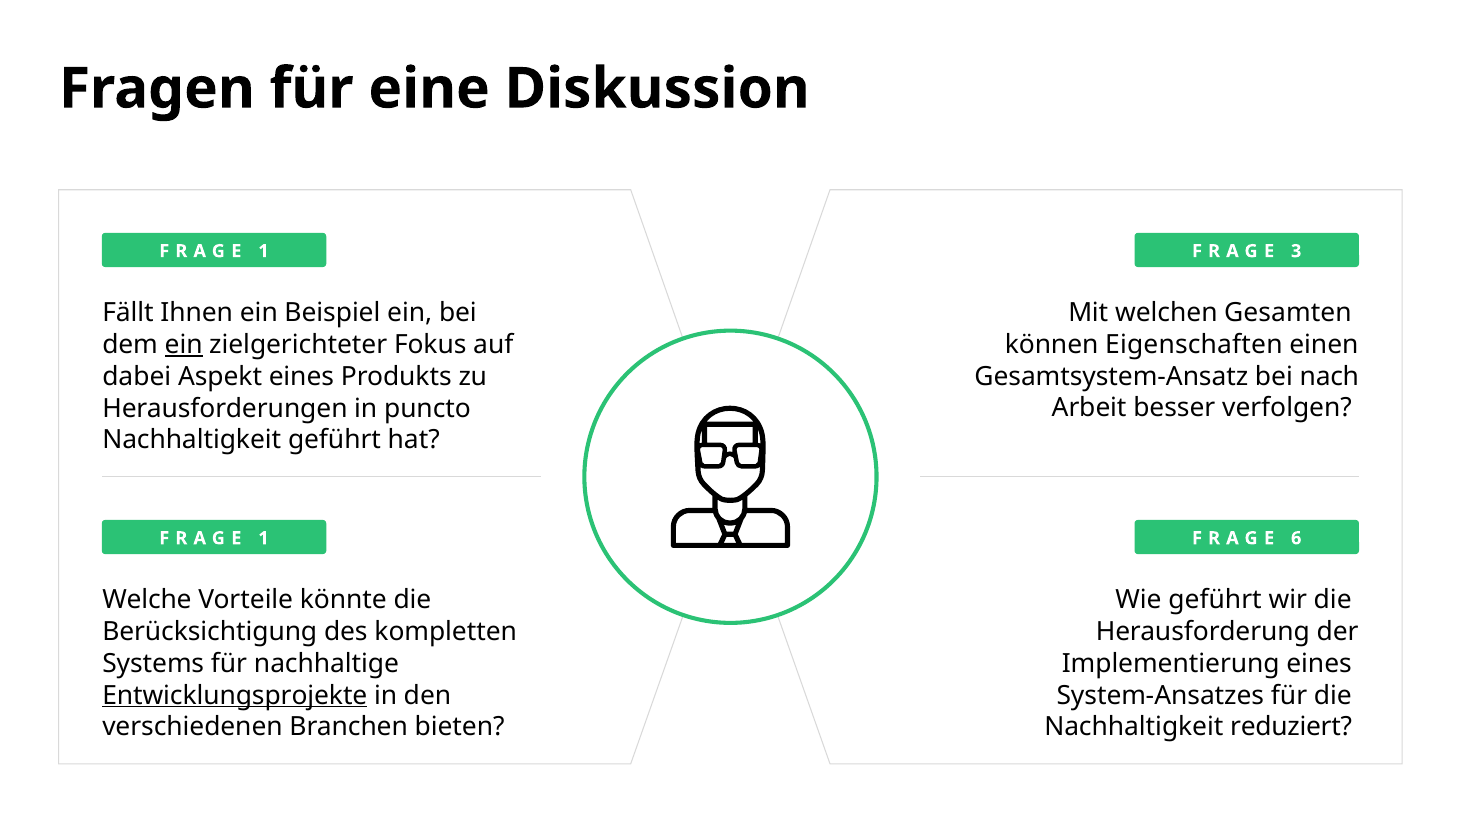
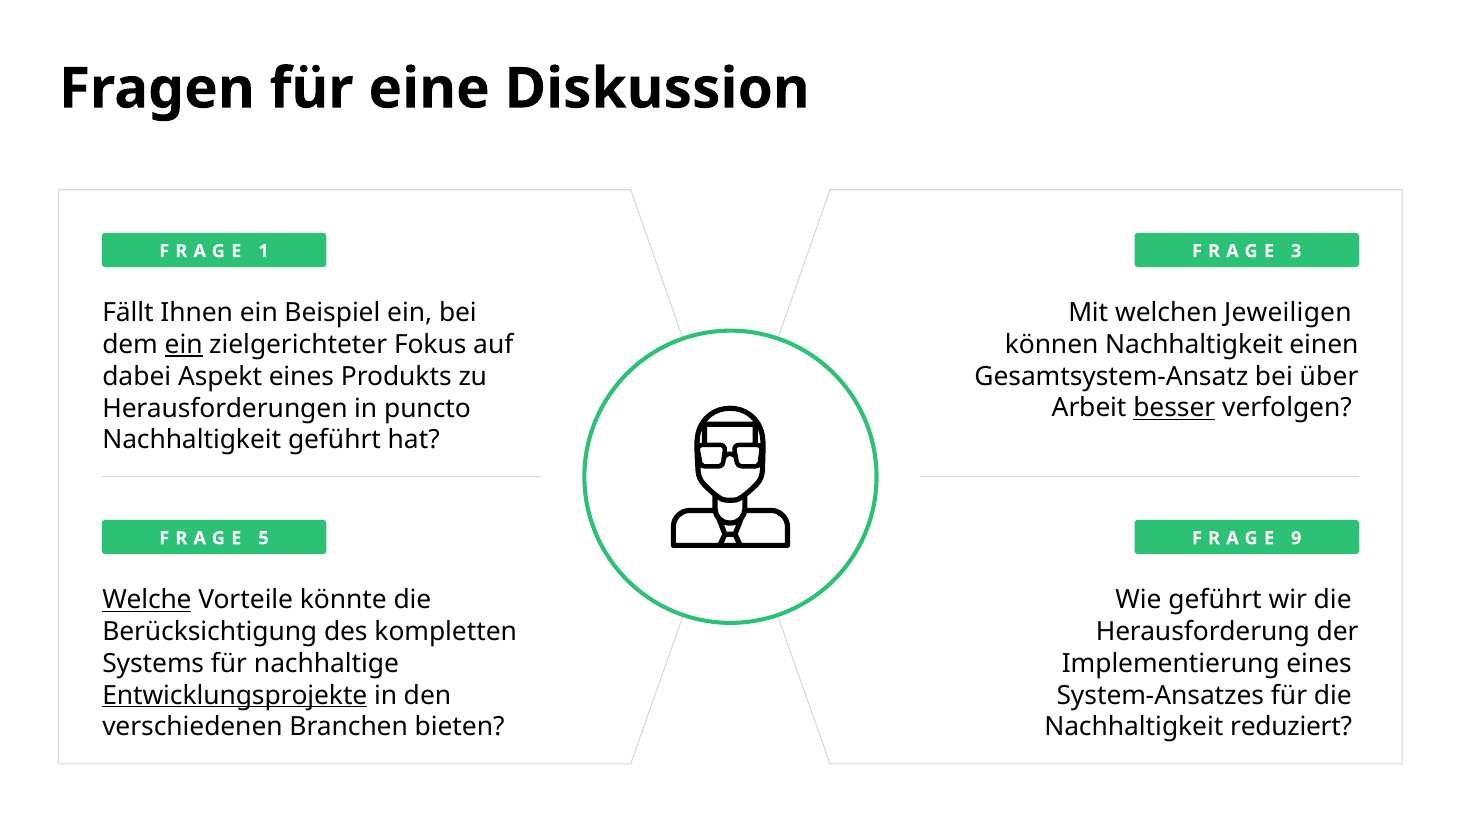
Gesamten: Gesamten -> Jeweiligen (1288, 313)
können Eigenschaften: Eigenschaften -> Nachhaltigkeit (1194, 345)
nach: nach -> über (1329, 376)
besser underline: none -> present (1174, 408)
1: 1 -> 5 (263, 538)
6: 6 -> 9 (1296, 538)
Welche underline: none -> present (147, 600)
